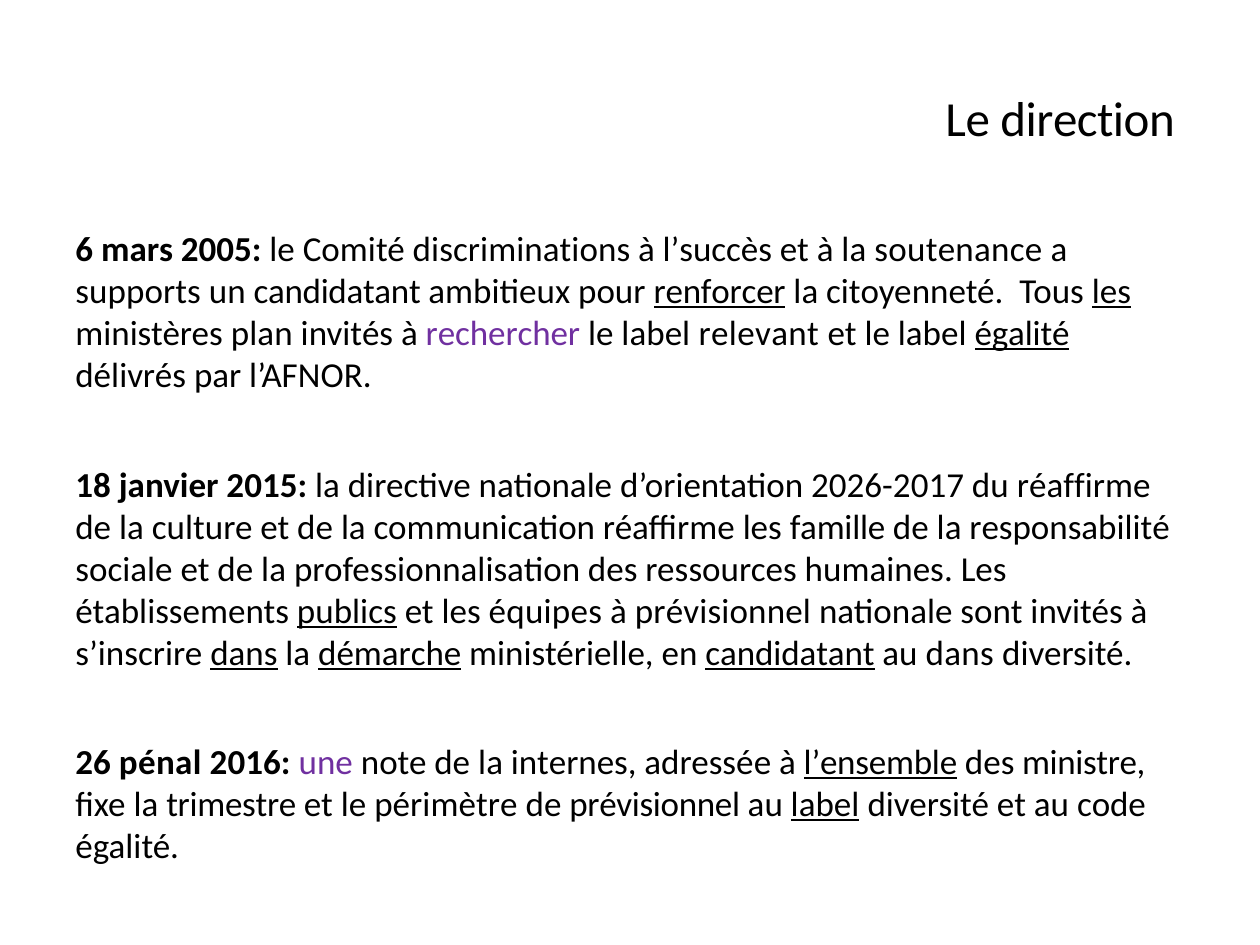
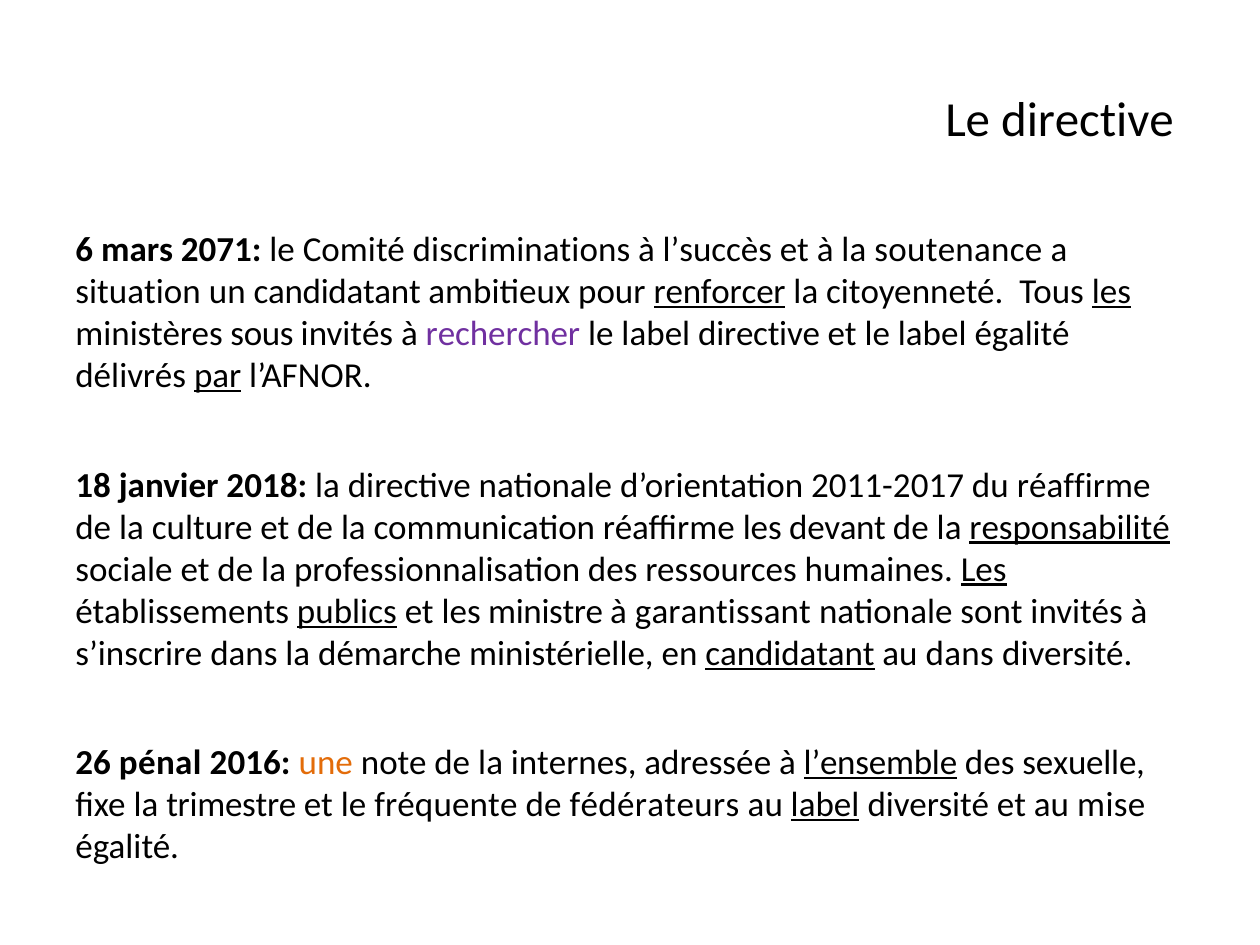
Le direction: direction -> directive (1087, 120)
2005: 2005 -> 2071 (221, 250)
supports: supports -> situation (138, 292)
plan: plan -> sous (262, 334)
label relevant: relevant -> directive (759, 334)
égalité underline: present -> none (1022, 334)
par underline: none -> present (218, 376)
2015: 2015 -> 2018 (267, 485)
2026-2017: 2026-2017 -> 2011-2017 (888, 485)
famille: famille -> devant (838, 527)
responsabilité underline: none -> present (1070, 527)
Les underline: none -> present (984, 569)
équipes: équipes -> ministre (546, 611)
à prévisionnel: prévisionnel -> garantissant (723, 611)
dans underline: present -> none (244, 654)
démarche underline: present -> none (390, 654)
une colour: purple -> orange (326, 763)
ministre: ministre -> sexuelle (1084, 763)
périmètre: périmètre -> fréquente (446, 805)
de prévisionnel: prévisionnel -> fédérateurs (654, 805)
code: code -> mise (1111, 805)
